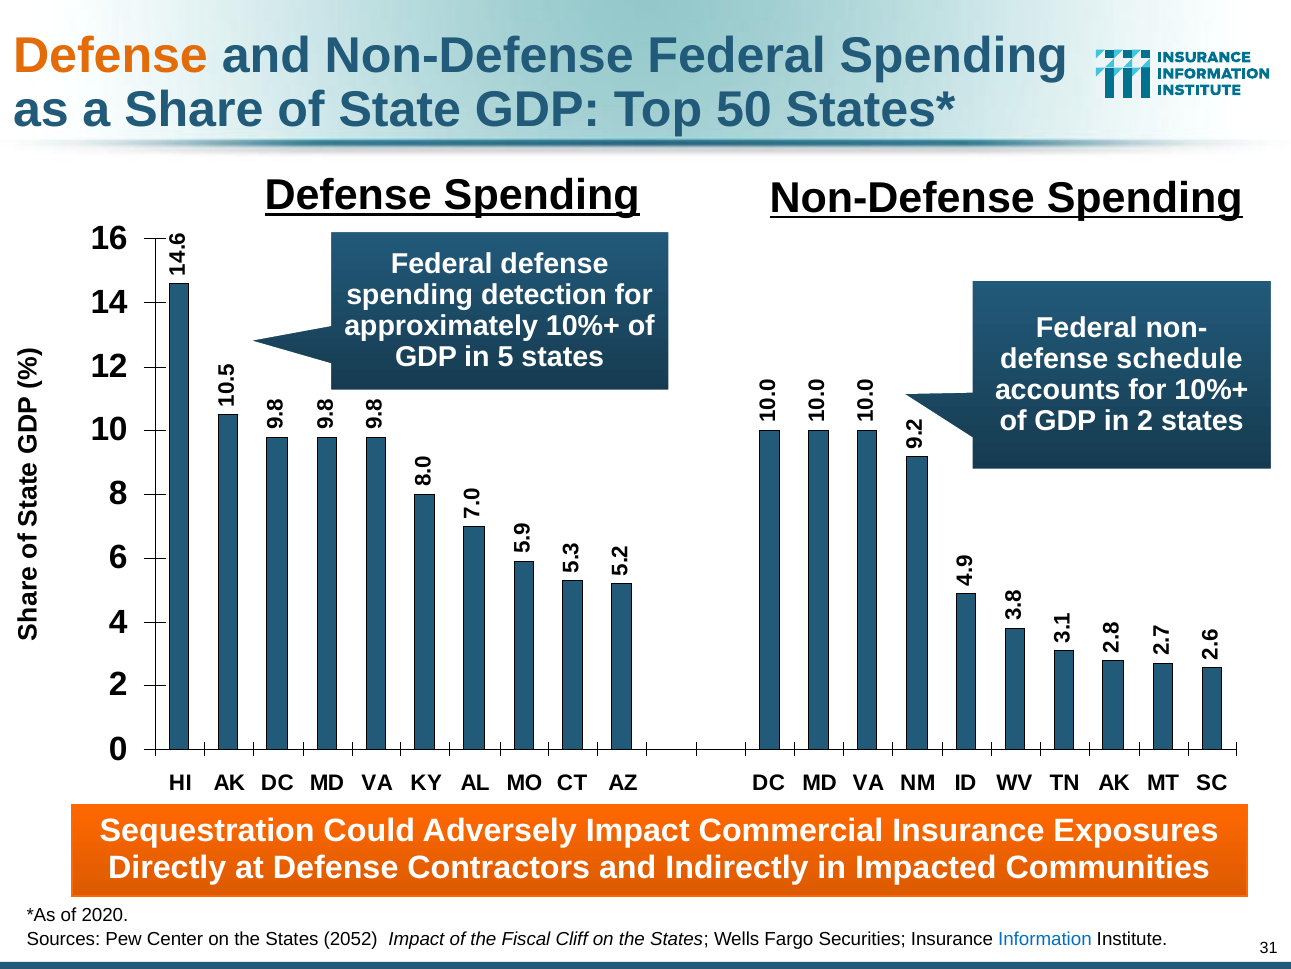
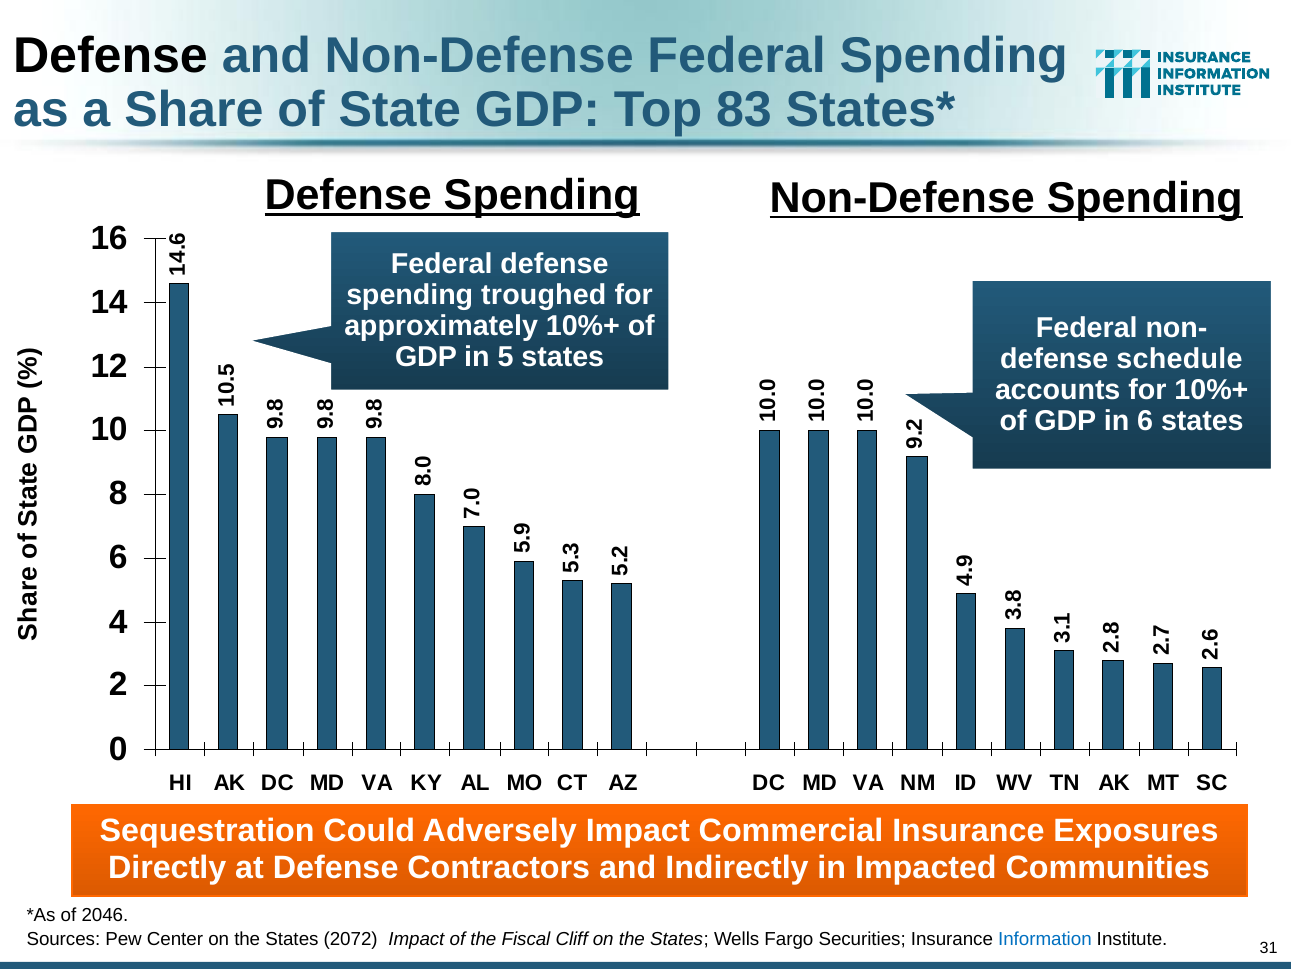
Defense colour: orange -> black (110, 56)
50: 50 -> 83 (744, 110)
detection: detection -> troughed (544, 295)
in 2: 2 -> 6 (1145, 421)
2020: 2020 -> 2046 (105, 915)
2052: 2052 -> 2072 (351, 939)
